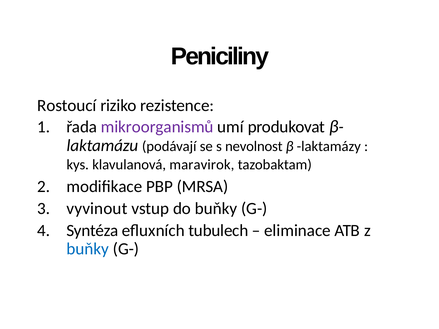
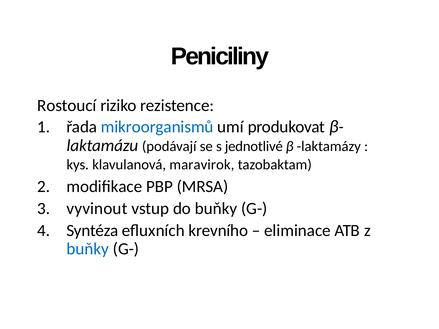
mikroorganismů colour: purple -> blue (157, 127)
nevolnost: nevolnost -> jednotlivé (254, 146)
tubulech: tubulech -> krevního (218, 231)
